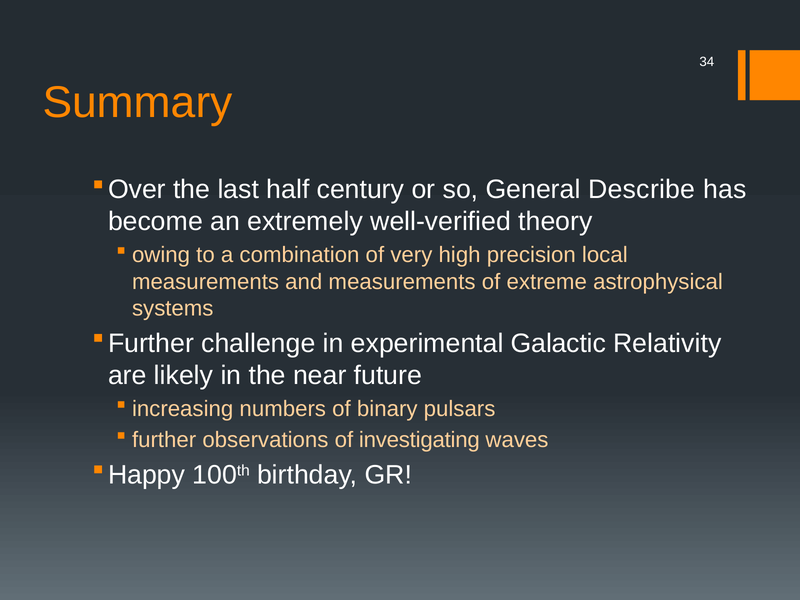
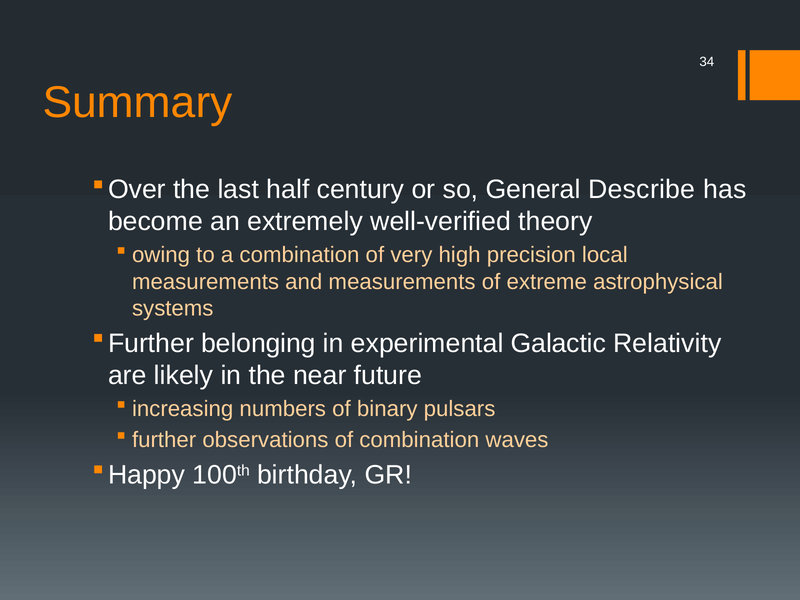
challenge: challenge -> belonging (258, 343)
of investigating: investigating -> combination (419, 440)
